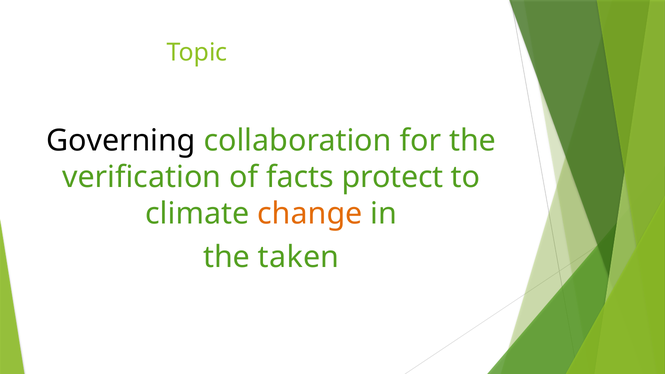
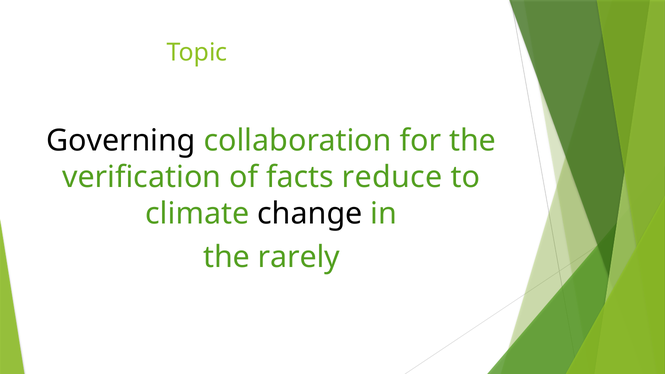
protect: protect -> reduce (392, 177)
change colour: orange -> black (310, 214)
taken: taken -> rarely (299, 257)
